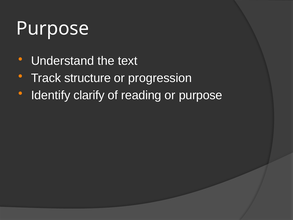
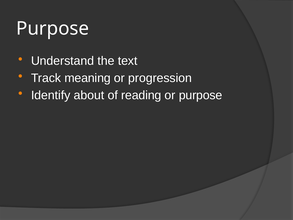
structure: structure -> meaning (88, 78)
clarify: clarify -> about (89, 95)
